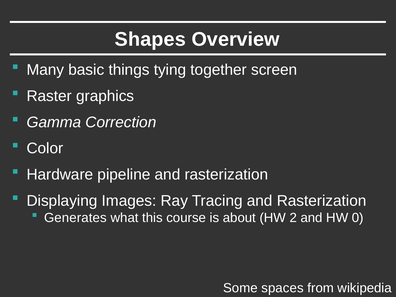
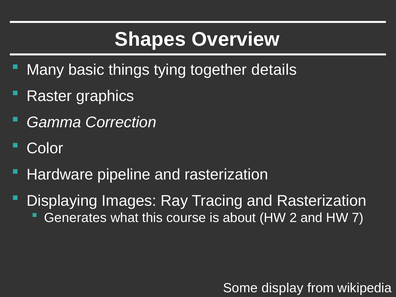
screen: screen -> details (274, 70)
0: 0 -> 7 (358, 218)
spaces: spaces -> display (282, 288)
